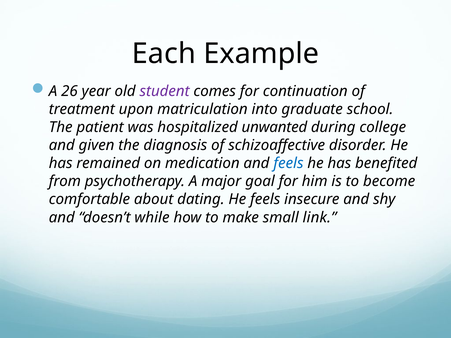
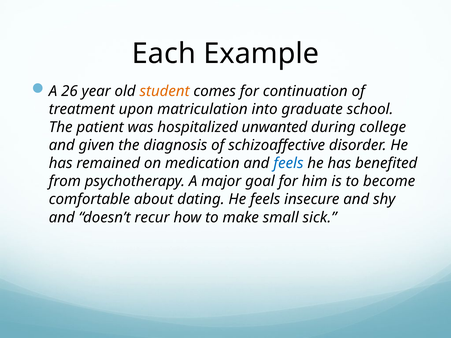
student colour: purple -> orange (165, 91)
while: while -> recur (152, 218)
link: link -> sick (320, 218)
